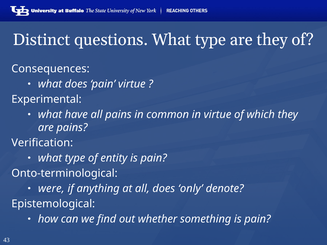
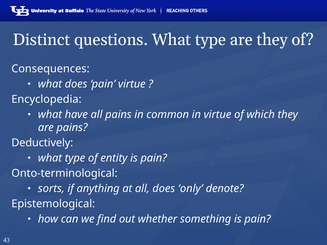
Experimental: Experimental -> Encyclopedia (46, 99)
Verification: Verification -> Deductively (42, 143)
were: were -> sorts (51, 189)
